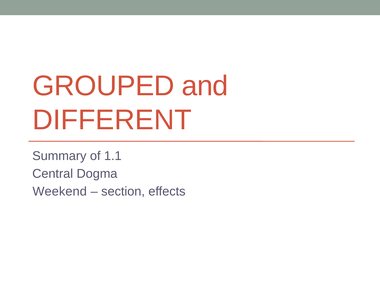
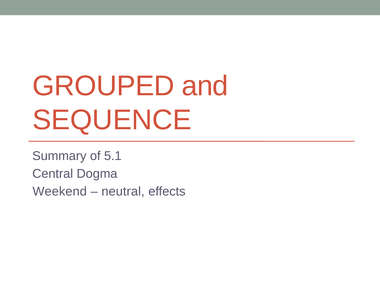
DIFFERENT: DIFFERENT -> SEQUENCE (112, 120)
1.1: 1.1 -> 5.1 (113, 156)
section: section -> neutral (123, 192)
